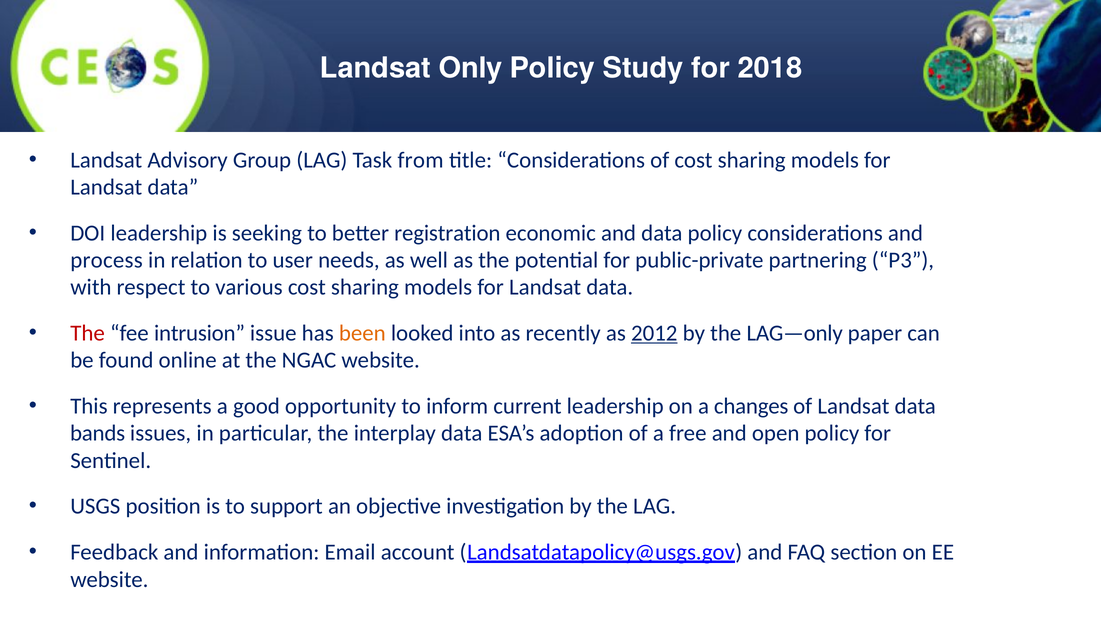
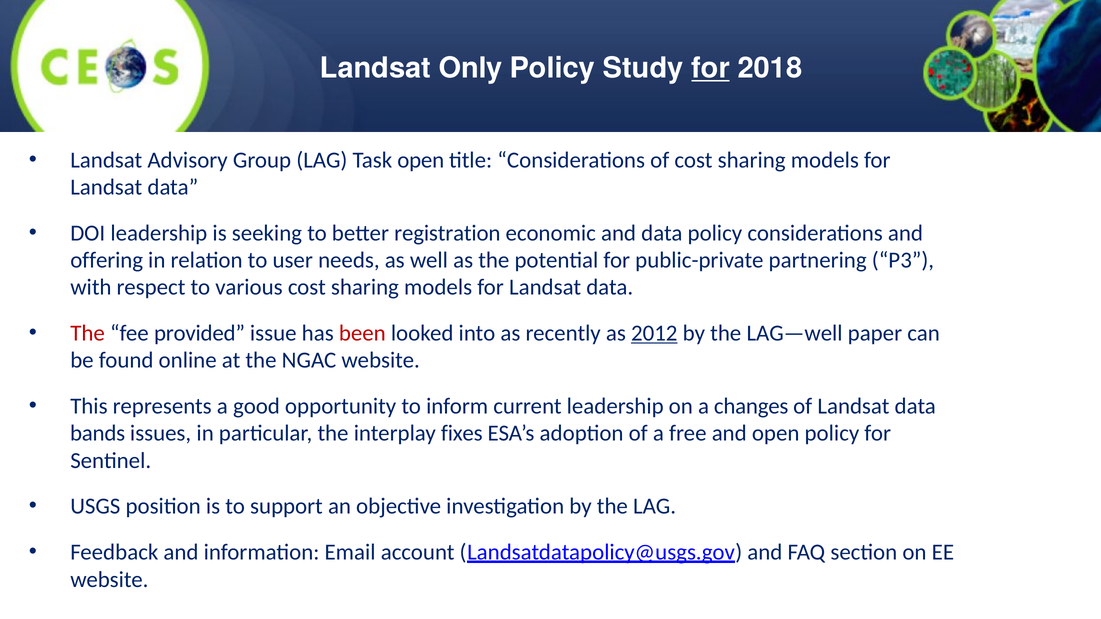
for underline: none -> present (711, 68)
Task from: from -> open (421, 160)
process: process -> offering (107, 260)
intrusion: intrusion -> provided (200, 333)
been colour: orange -> red (362, 333)
LAG—only: LAG—only -> LAG—well (795, 333)
interplay data: data -> fixes (462, 434)
